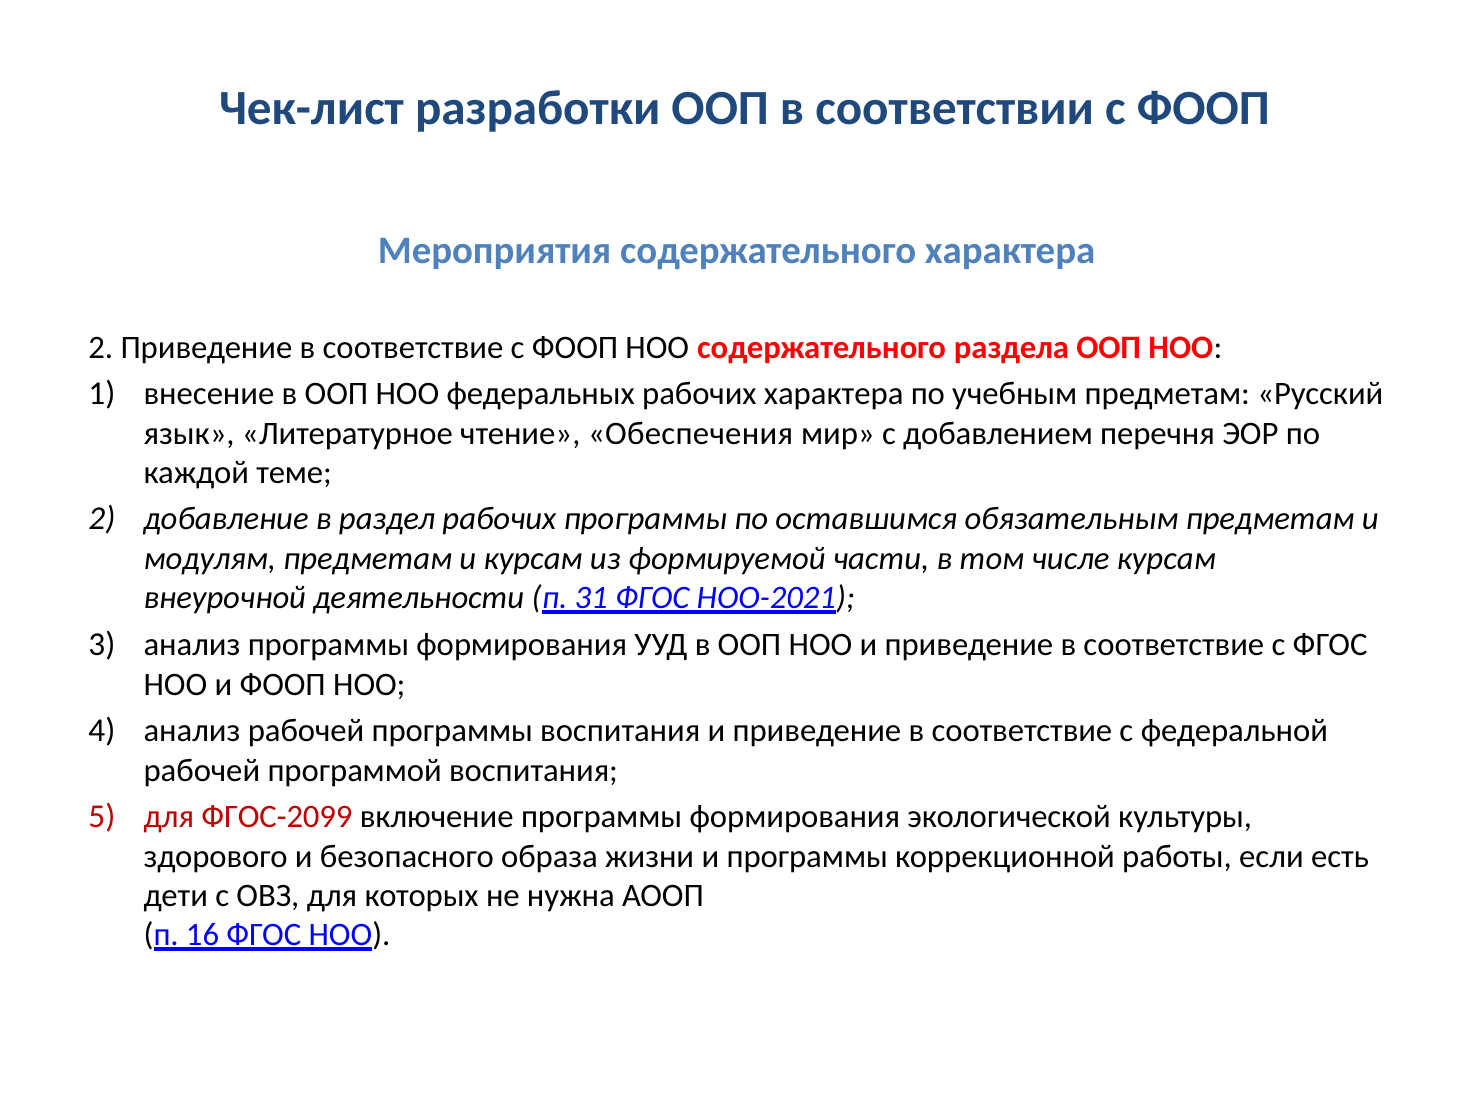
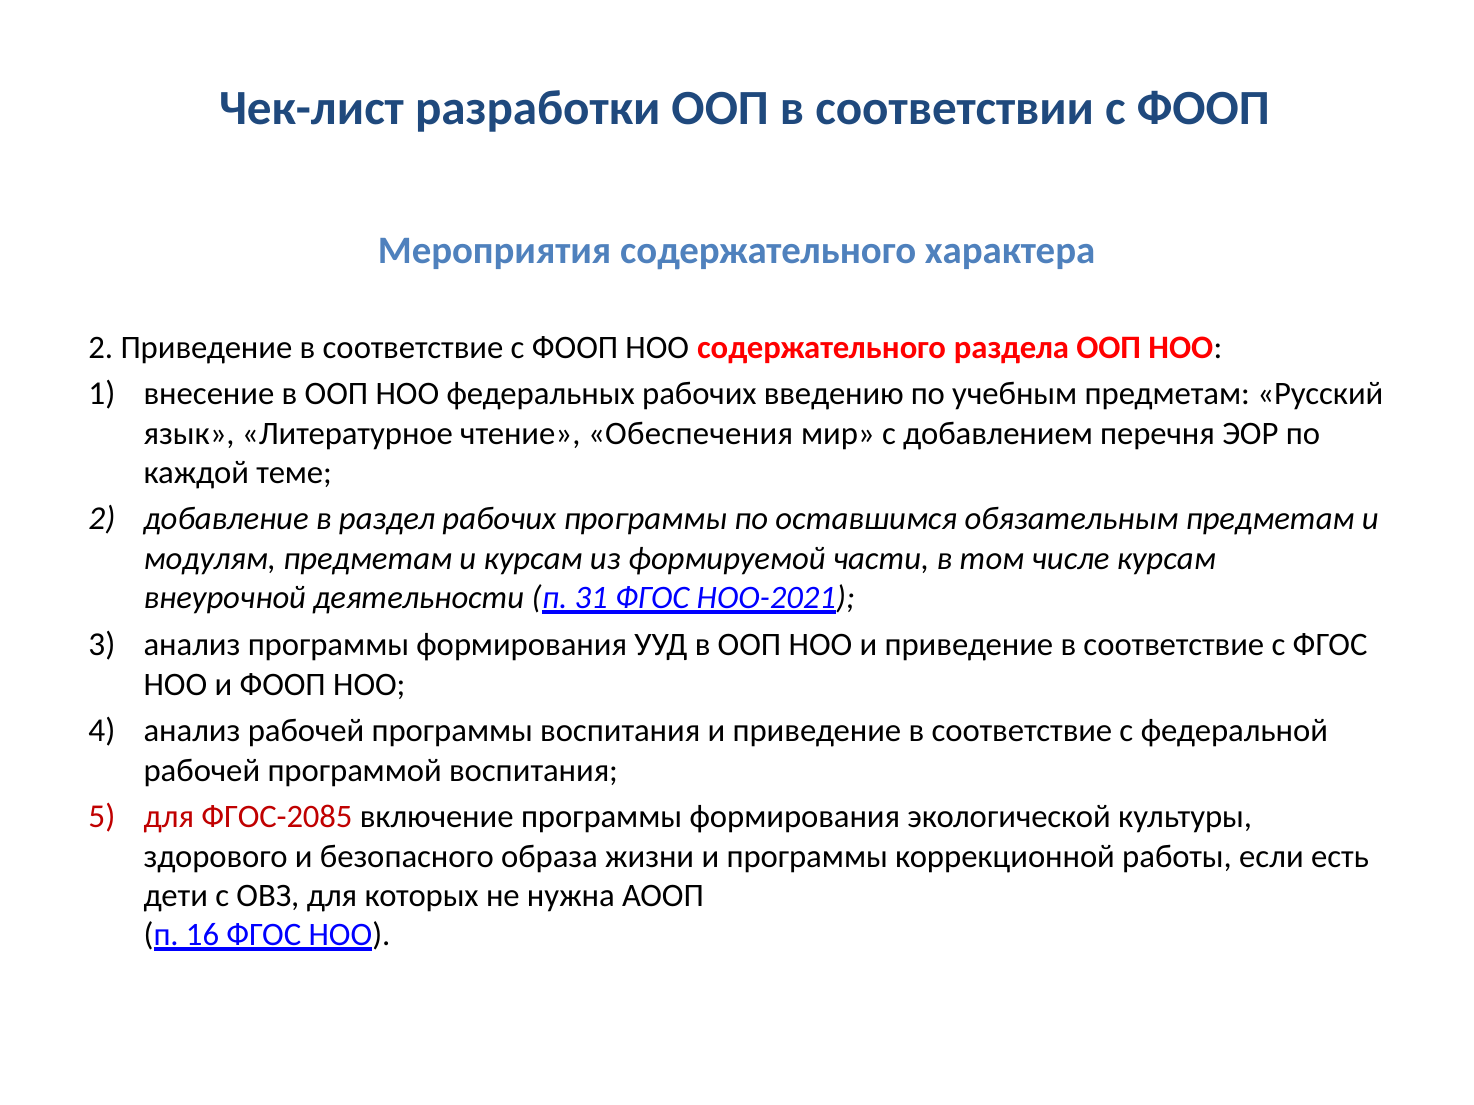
рабочих характера: характера -> введению (834, 394)
ФГОС-2099: ФГОС-2099 -> ФГОС-2085 (277, 817)
